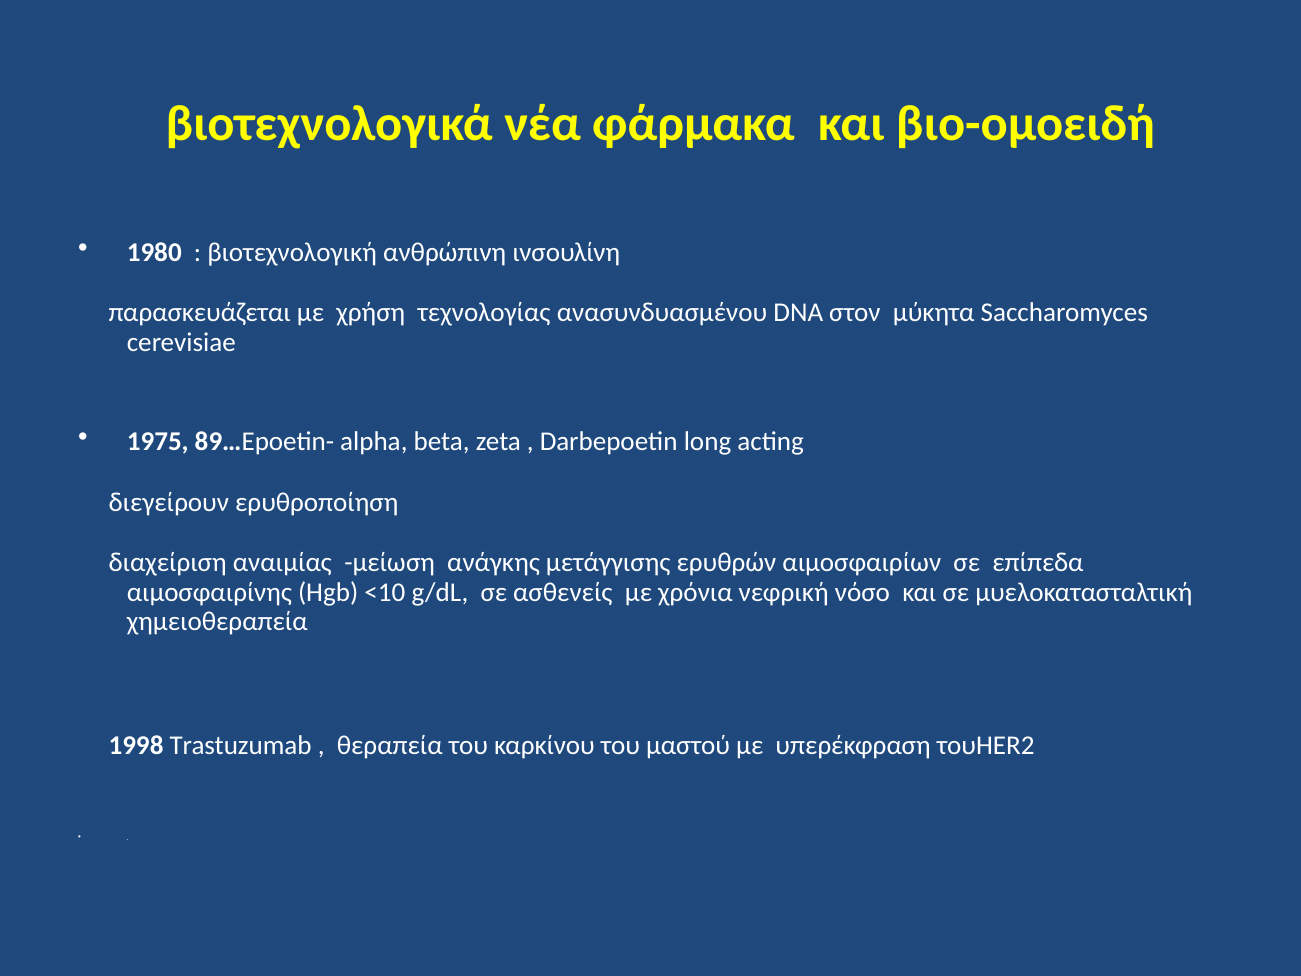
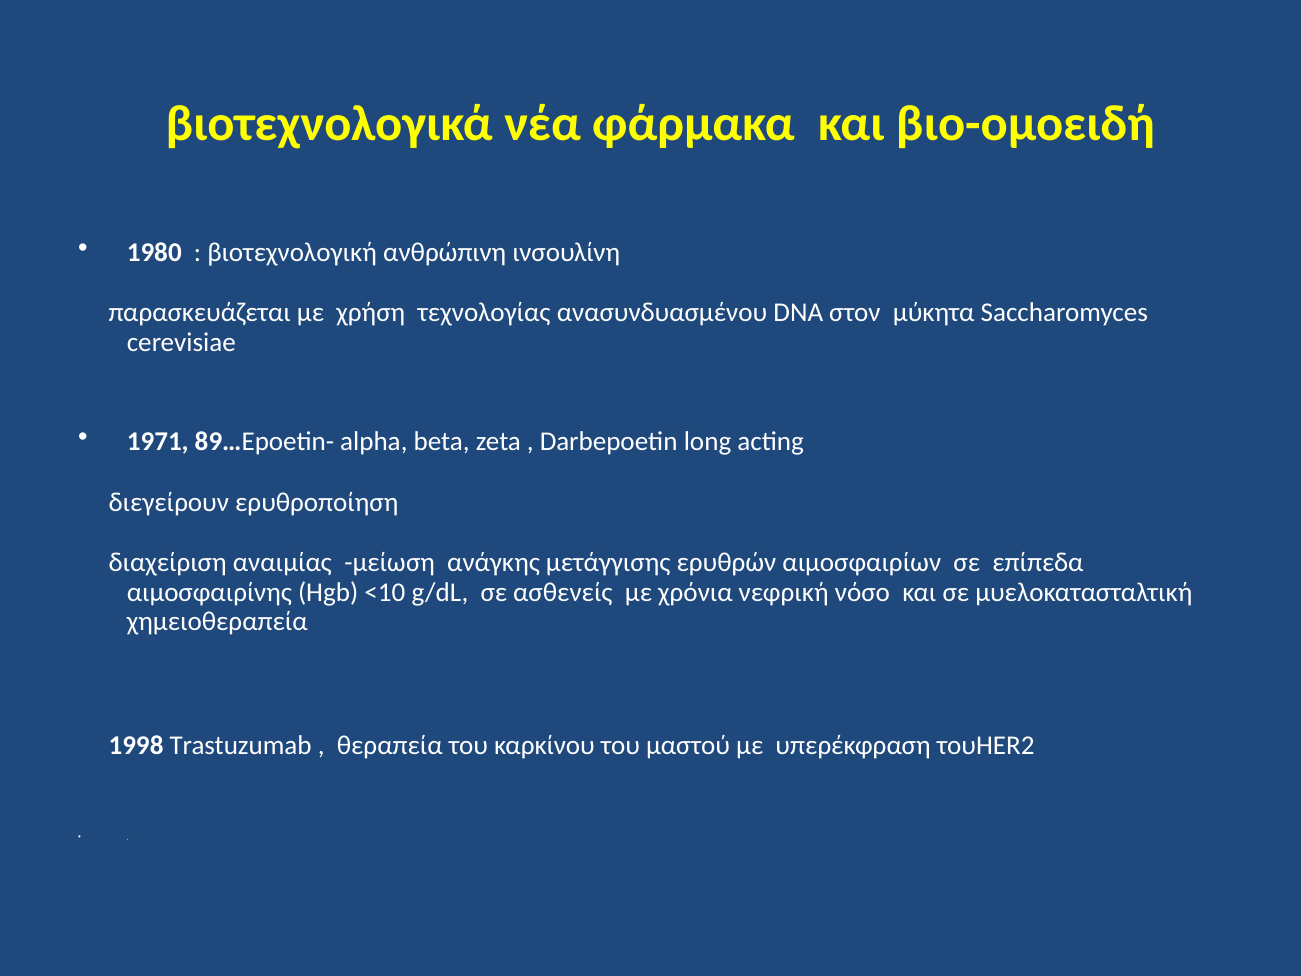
1975: 1975 -> 1971 (158, 442)
